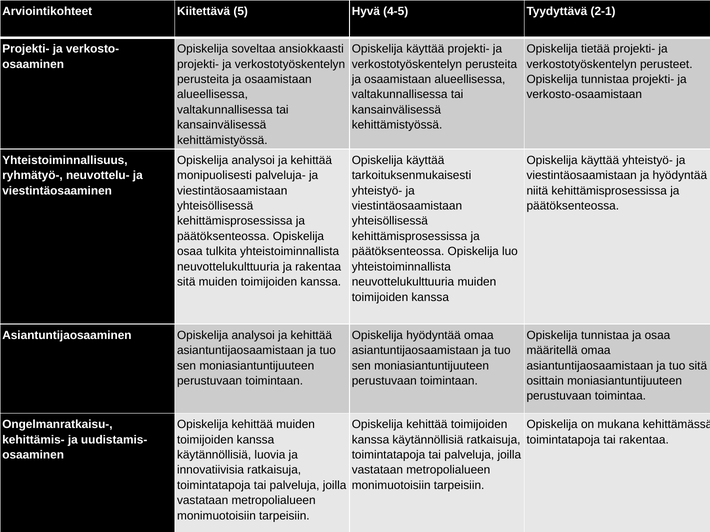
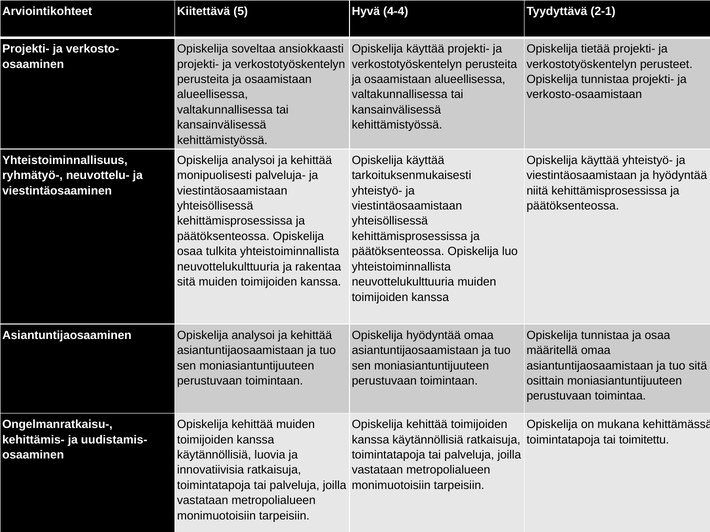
4-5: 4-5 -> 4-4 (396, 11)
tai rakentaa: rakentaa -> toimitettu (644, 440)
